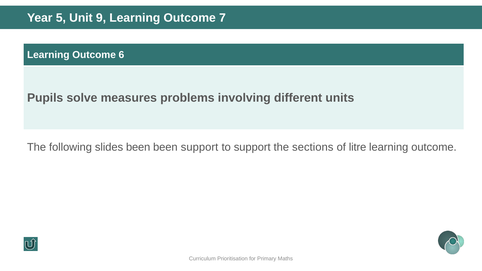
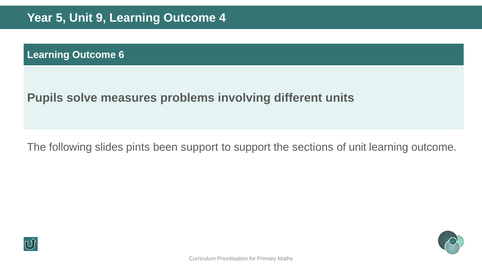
7: 7 -> 4 (222, 18)
slides been: been -> pints (138, 147)
of litre: litre -> unit (358, 147)
